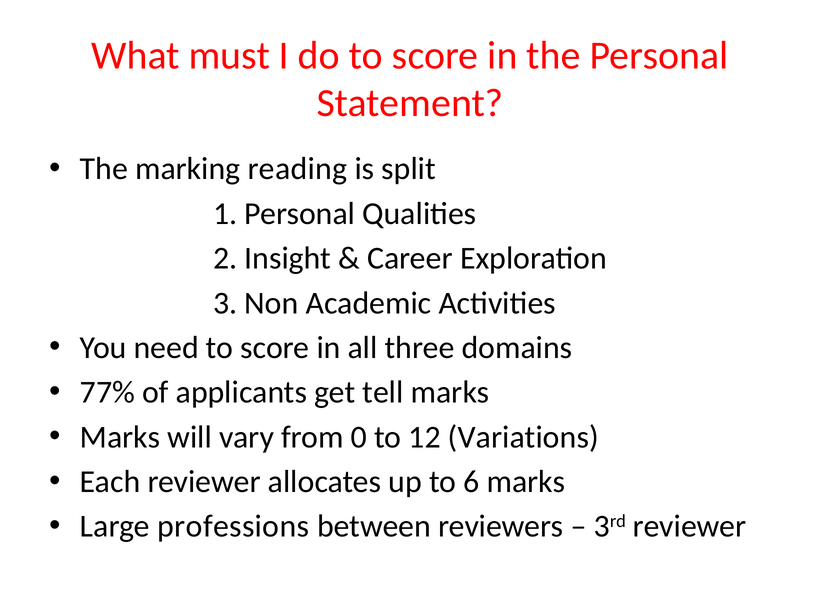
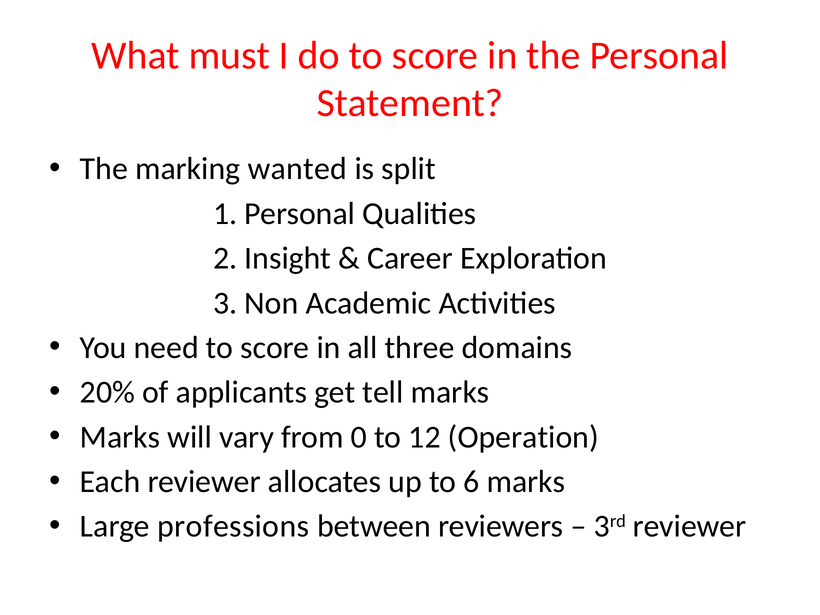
reading: reading -> wanted (297, 169)
77%: 77% -> 20% (107, 392)
Variations: Variations -> Operation (523, 437)
